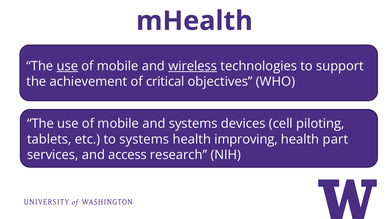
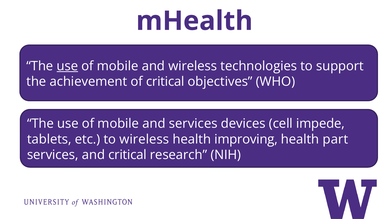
wireless underline: present -> none (193, 66)
and systems: systems -> services (193, 124)
piloting: piloting -> impede (320, 124)
to systems: systems -> wireless (144, 139)
and access: access -> critical (127, 155)
